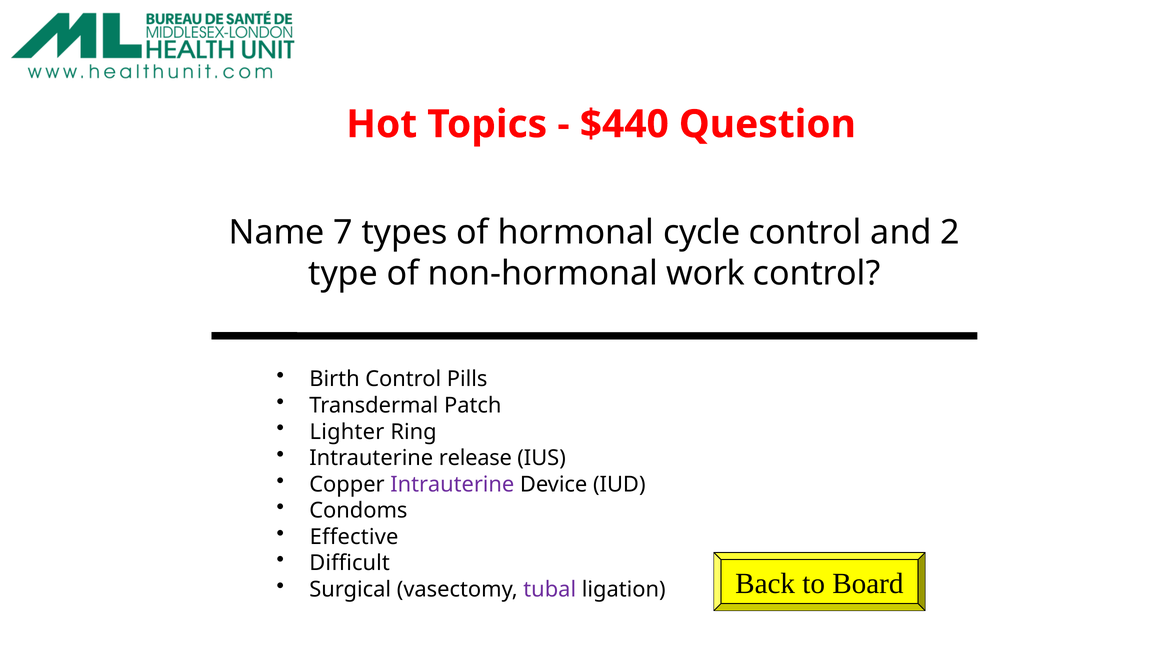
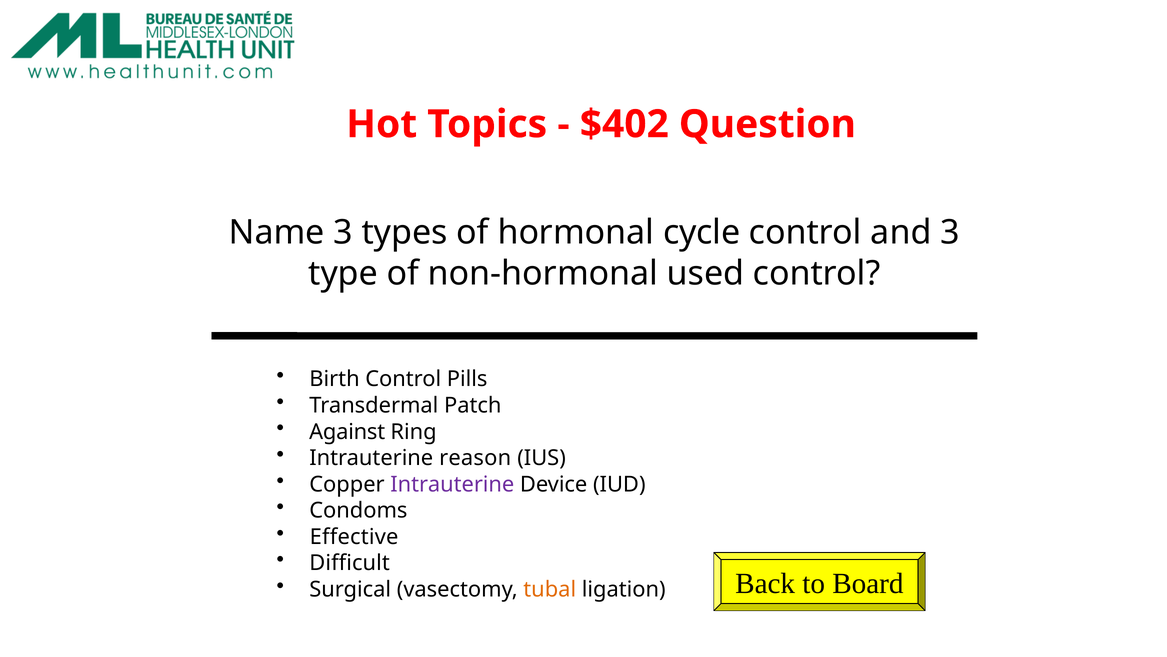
$440: $440 -> $402 (624, 124)
Name 7: 7 -> 3 (343, 232)
and 2: 2 -> 3 (950, 232)
work: work -> used (706, 273)
Lighter: Lighter -> Against (347, 431)
release: release -> reason (475, 458)
tubal colour: purple -> orange (550, 589)
